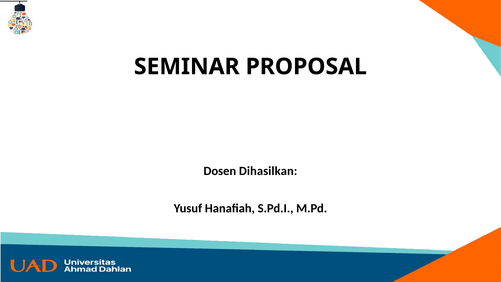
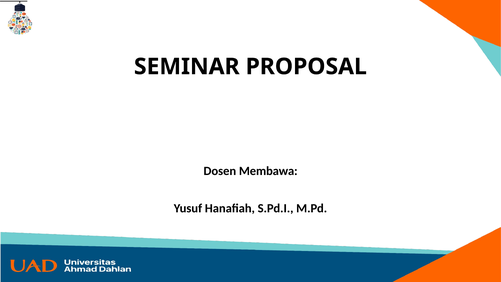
Dihasilkan: Dihasilkan -> Membawa (268, 171)
